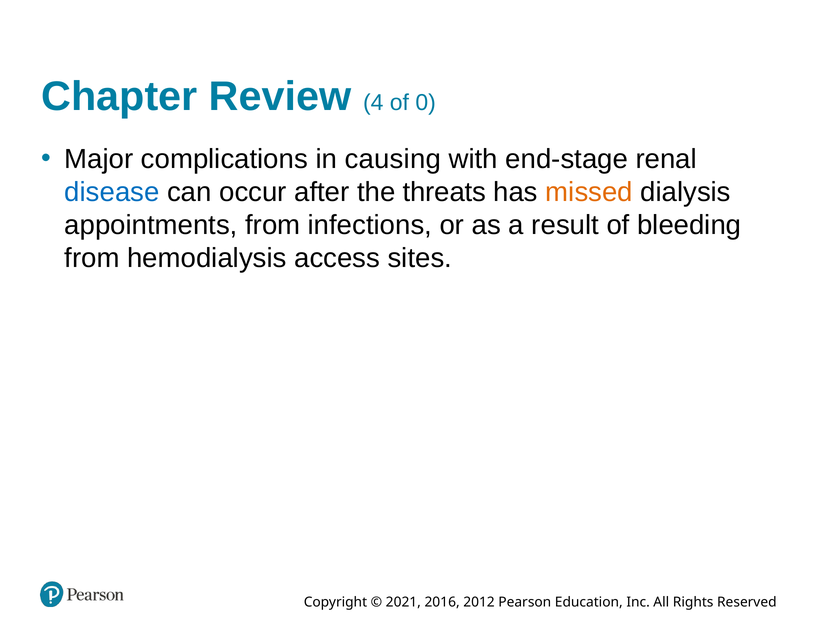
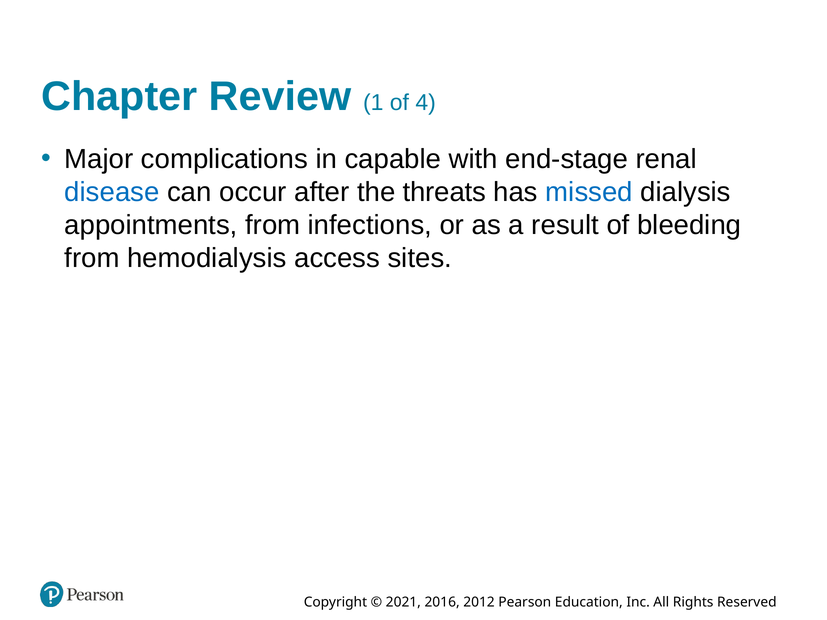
4: 4 -> 1 (373, 103)
0: 0 -> 4 (426, 103)
causing: causing -> capable (393, 159)
missed colour: orange -> blue (589, 192)
